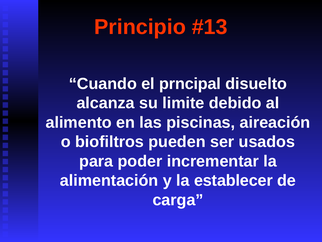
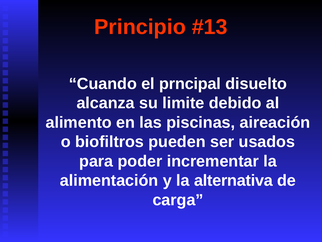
establecer: establecer -> alternativa (233, 180)
